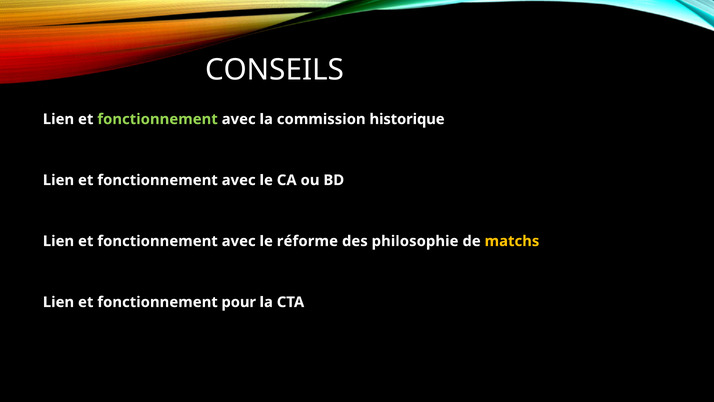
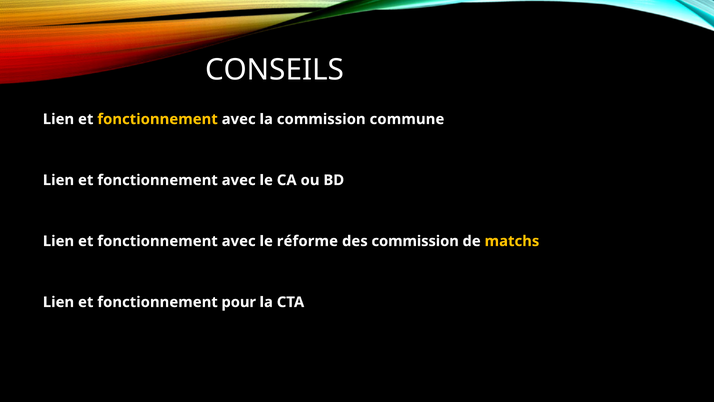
fonctionnement colour: light green -> yellow (158, 119)
historique: historique -> commune (407, 119)
des philosophie: philosophie -> commission (415, 241)
